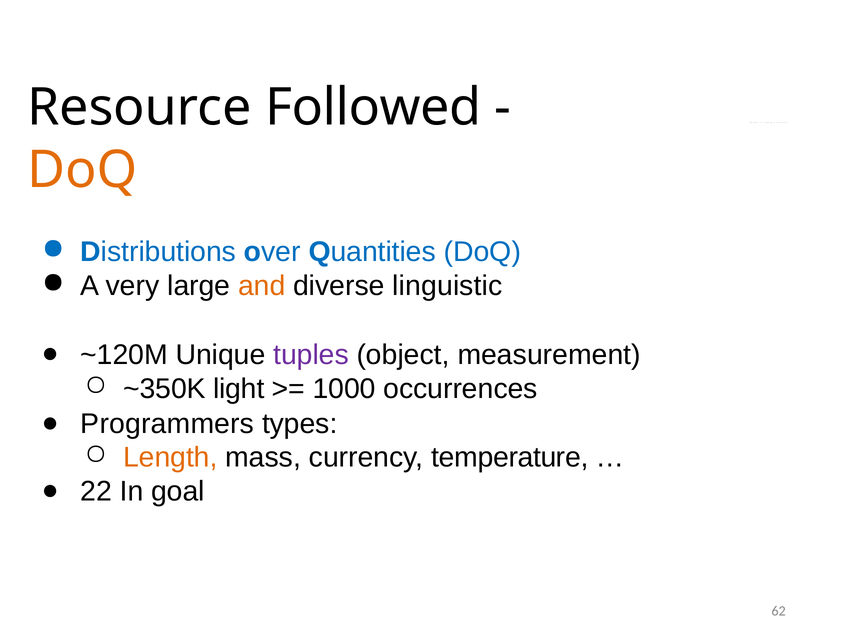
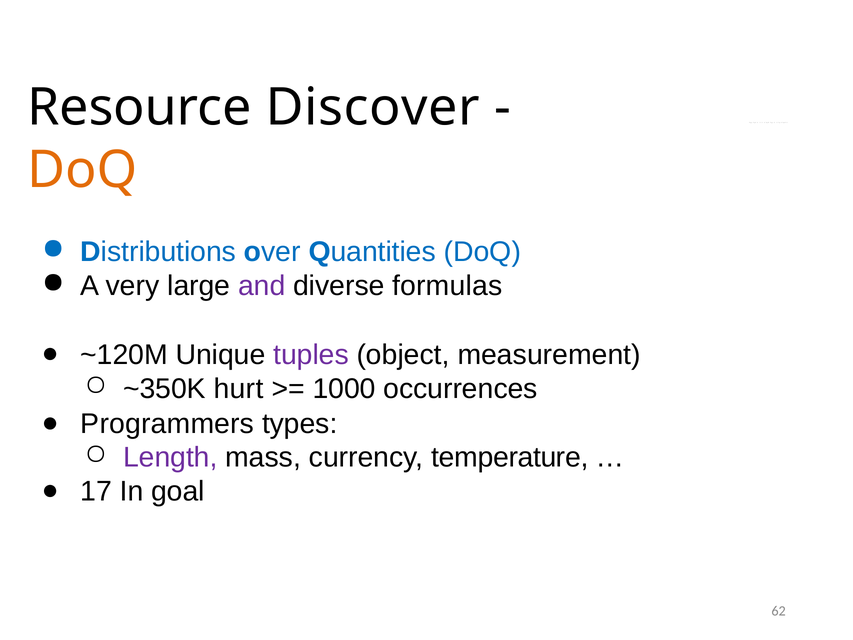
Followed: Followed -> Discover (373, 108)
and colour: orange -> purple (262, 286)
linguistic: linguistic -> formulas (447, 286)
light: light -> hurt (239, 389)
Length colour: orange -> purple (170, 457)
22: 22 -> 17 (96, 491)
